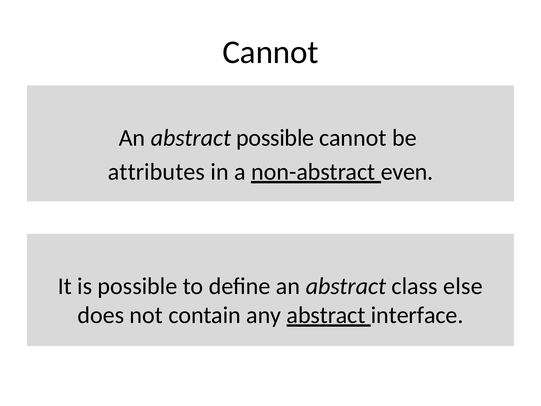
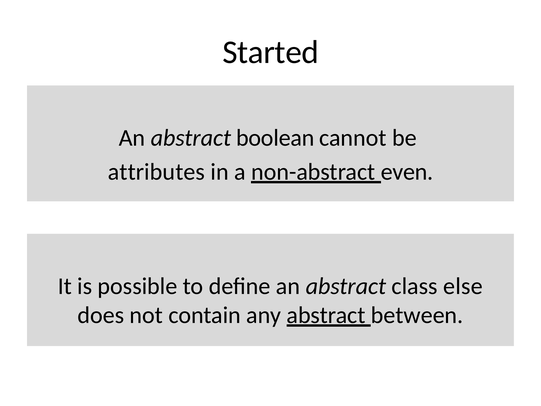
Cannot: Cannot -> Started (271, 52)
abstract possible: possible -> boolean (275, 138)
interface: interface -> between (417, 315)
